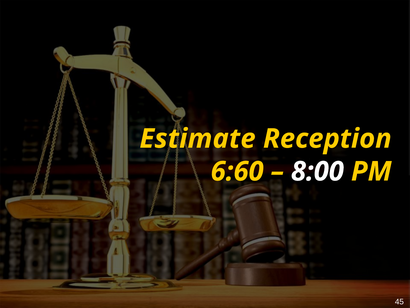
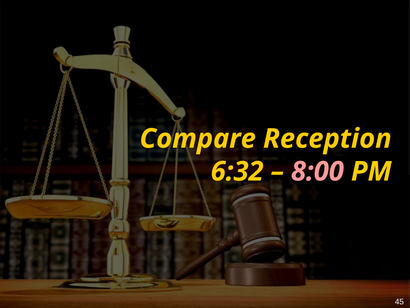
Estimate: Estimate -> Compare (198, 138)
6:60: 6:60 -> 6:32 (237, 171)
8:00 colour: white -> pink (317, 171)
